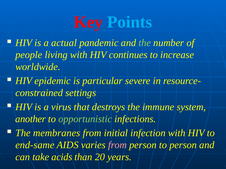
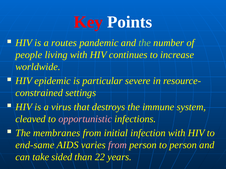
Points colour: light blue -> white (130, 22)
actual: actual -> routes (64, 43)
another: another -> cleaved (31, 119)
opportunistic colour: light green -> pink (85, 119)
acids: acids -> sided (62, 157)
20: 20 -> 22 (100, 157)
